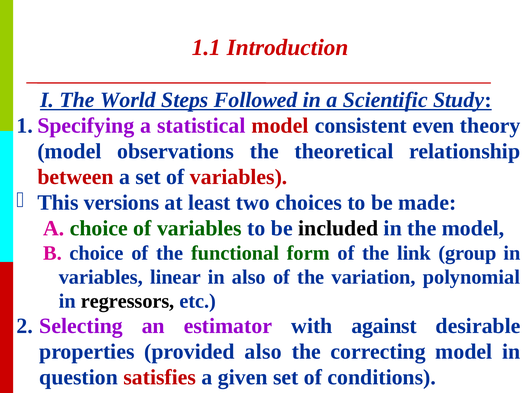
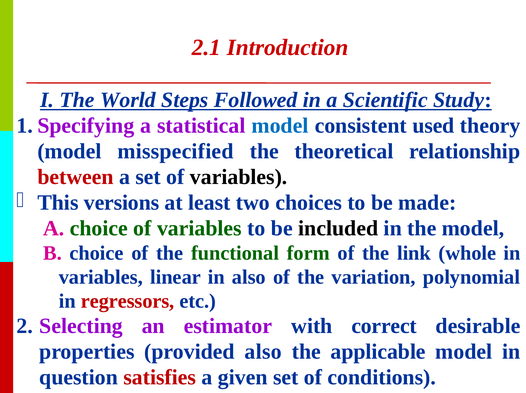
1.1: 1.1 -> 2.1 (206, 47)
model colour: red -> blue (280, 126)
even: even -> used (433, 126)
observations: observations -> misspecified (176, 151)
variables colour: red -> black (239, 177)
group: group -> whole (467, 253)
regressors colour: black -> red (128, 301)
against: against -> correct (384, 326)
correcting: correcting -> applicable (378, 352)
